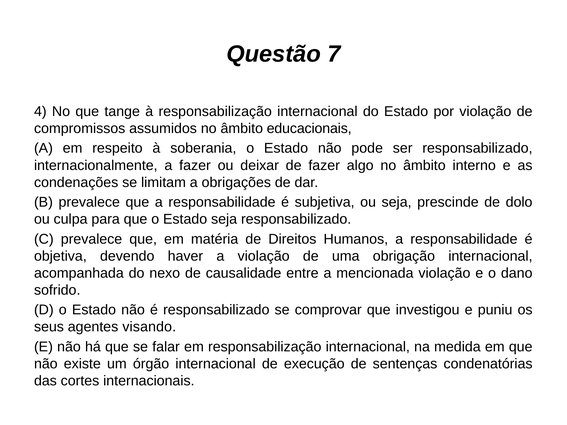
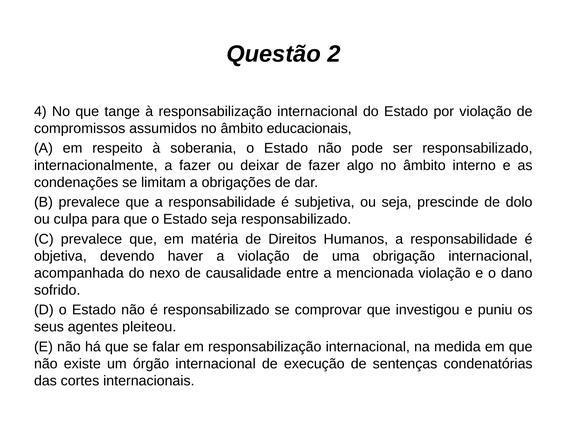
7: 7 -> 2 (334, 54)
visando: visando -> pleiteou (149, 327)
